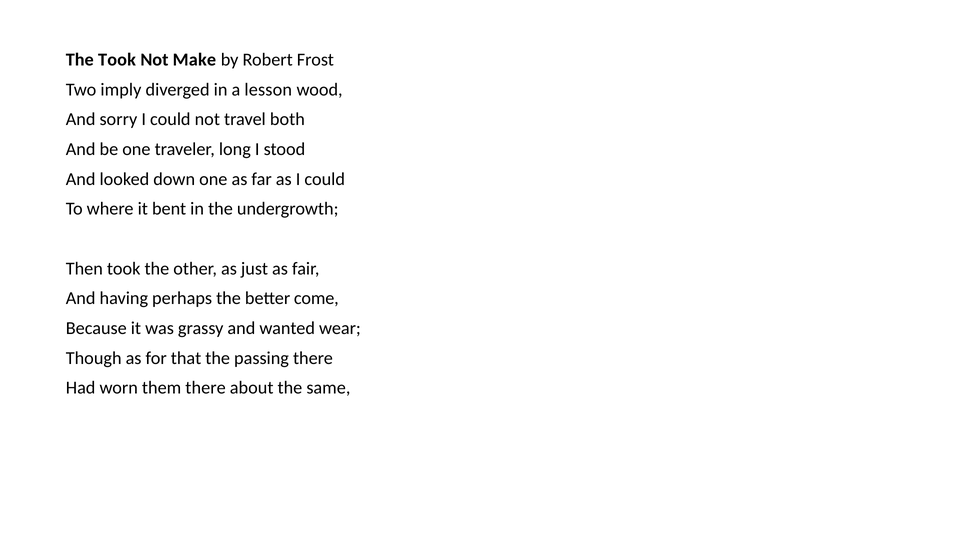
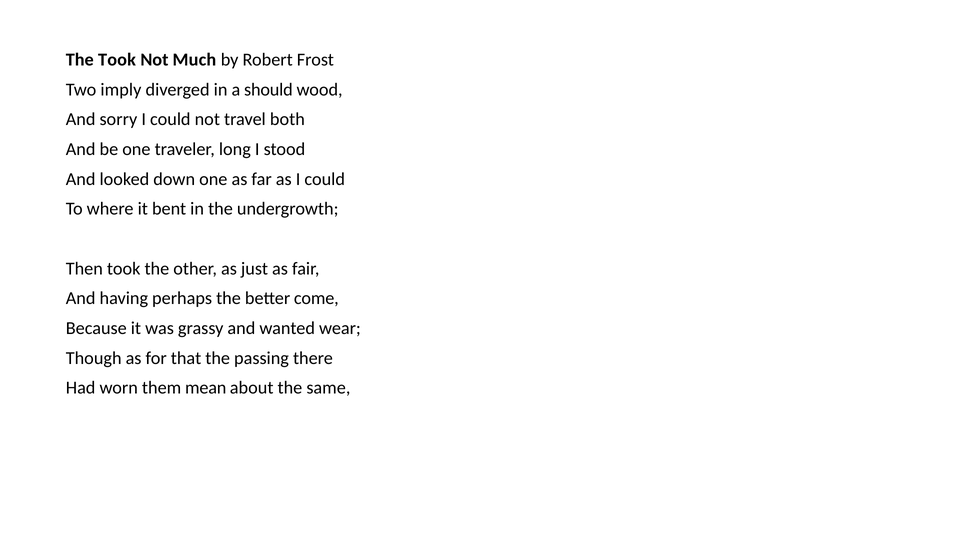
Make: Make -> Much (194, 60)
lesson: lesson -> should (268, 90)
them there: there -> mean (206, 388)
